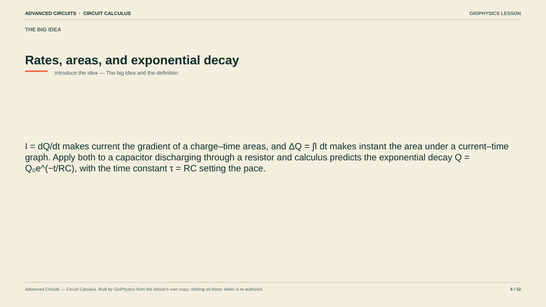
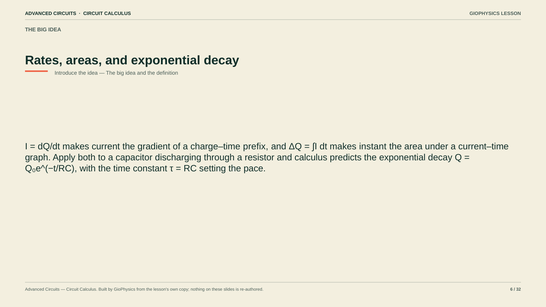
charge–time areas: areas -> prefix (256, 147)
